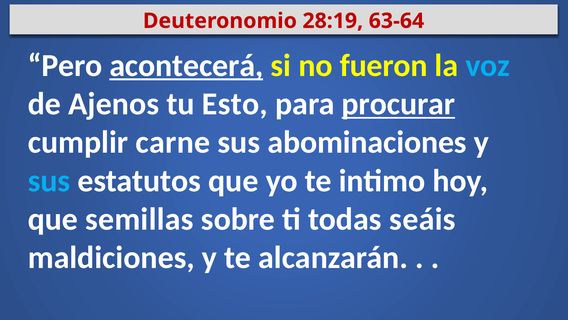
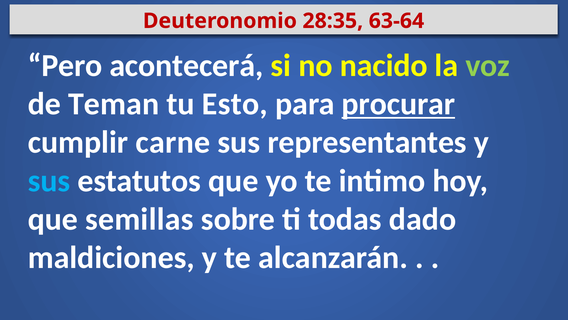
28:19: 28:19 -> 28:35 (333, 21)
acontecerá underline: present -> none (186, 66)
fueron: fueron -> nacido (384, 66)
voz colour: light blue -> light green (488, 66)
Ajenos: Ajenos -> Teman (114, 104)
abominaciones: abominaciones -> representantes (367, 142)
seáis: seáis -> dado (423, 219)
